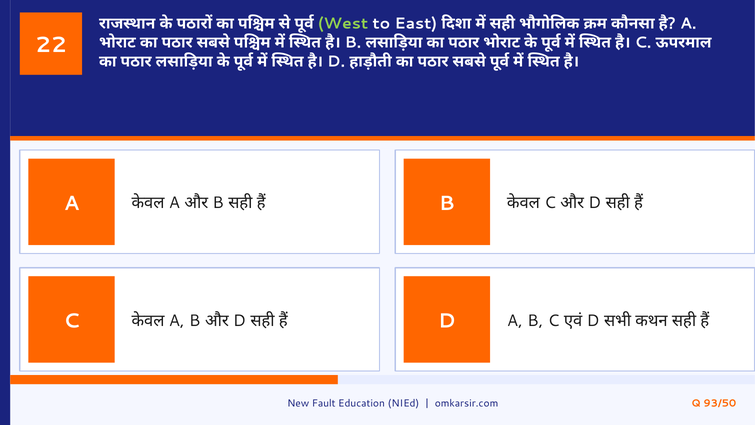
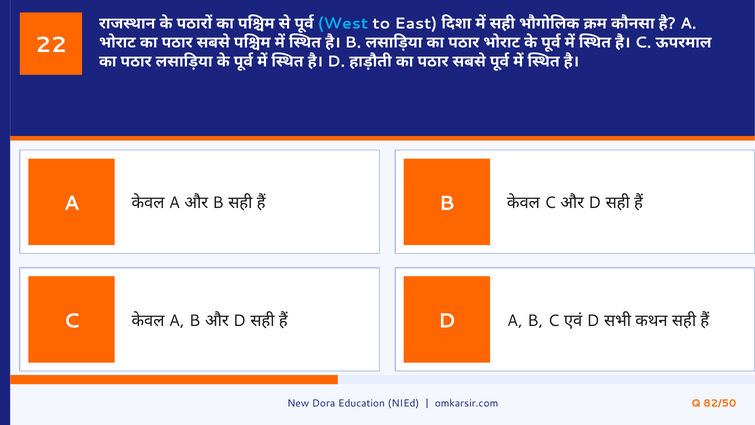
West colour: light green -> light blue (343, 24)
Fault: Fault -> Dora (324, 403)
93/50: 93/50 -> 82/50 (720, 403)
